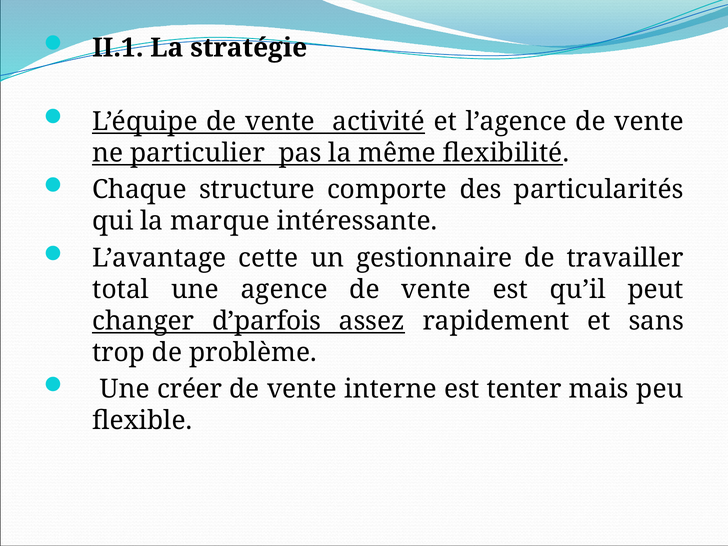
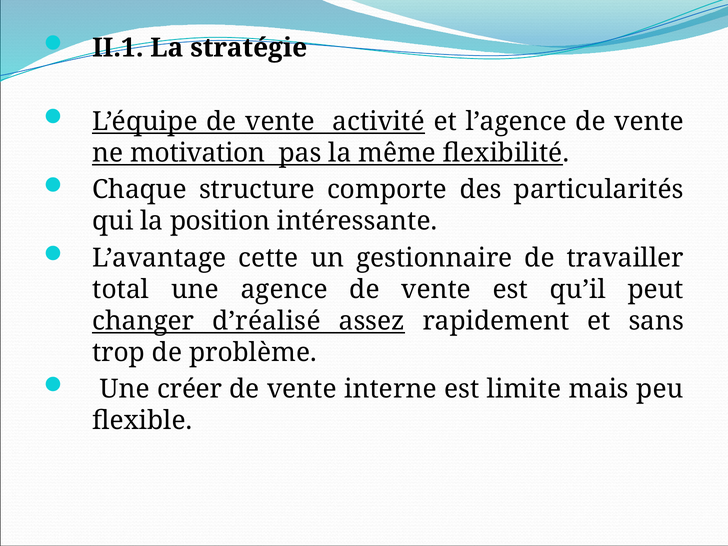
particulier: particulier -> motivation (198, 153)
marque: marque -> position (220, 221)
d’parfois: d’parfois -> d’réalisé (266, 321)
tenter: tenter -> limite (524, 389)
